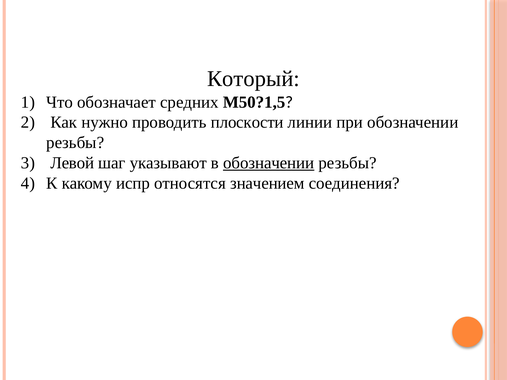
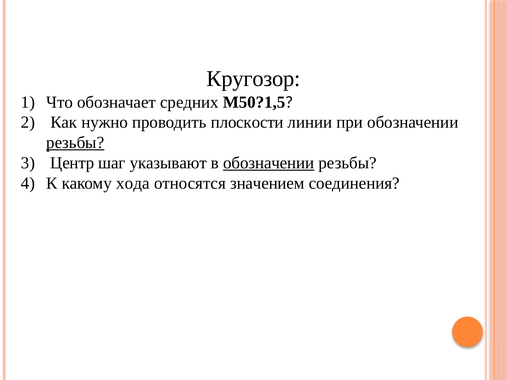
Который: Который -> Кругозор (254, 79)
резьбы underline: none -> present (75, 143)
Левой: Левой -> Центр (72, 163)
испр: испр -> хода (133, 183)
